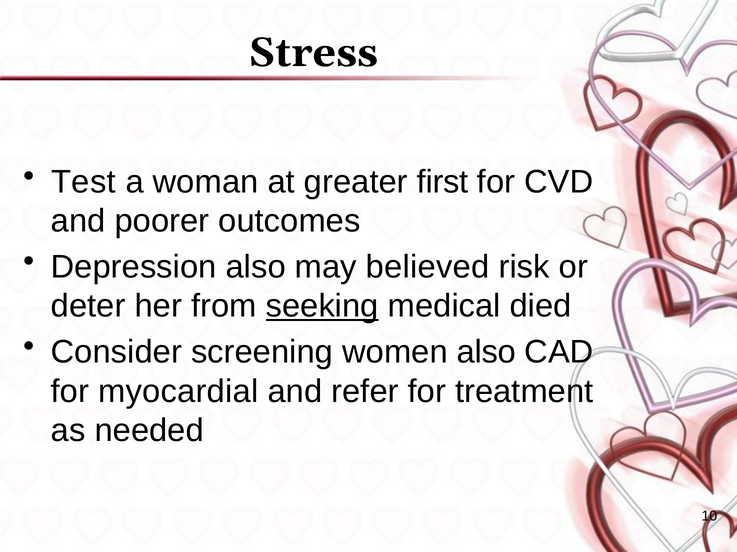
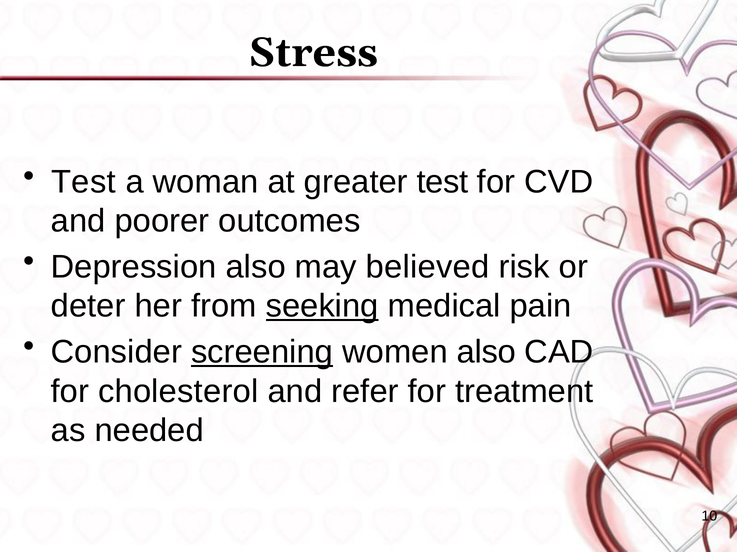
greater first: first -> test (443, 182)
died: died -> pain (541, 307)
screening underline: none -> present (262, 352)
myocardial: myocardial -> cholesterol (178, 392)
